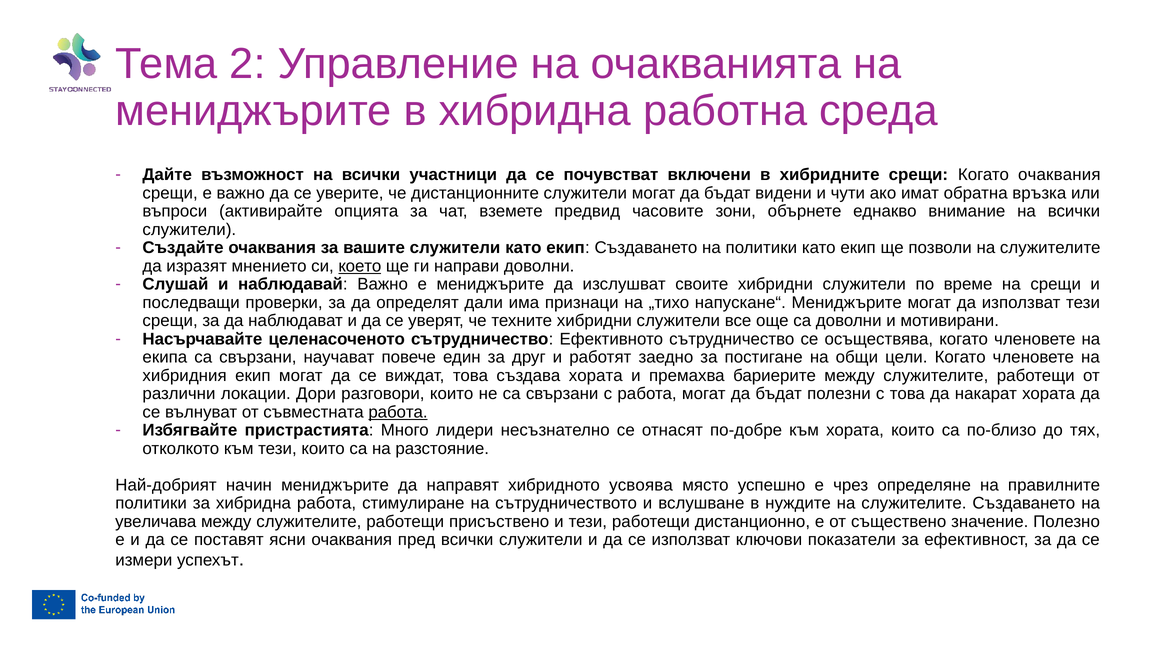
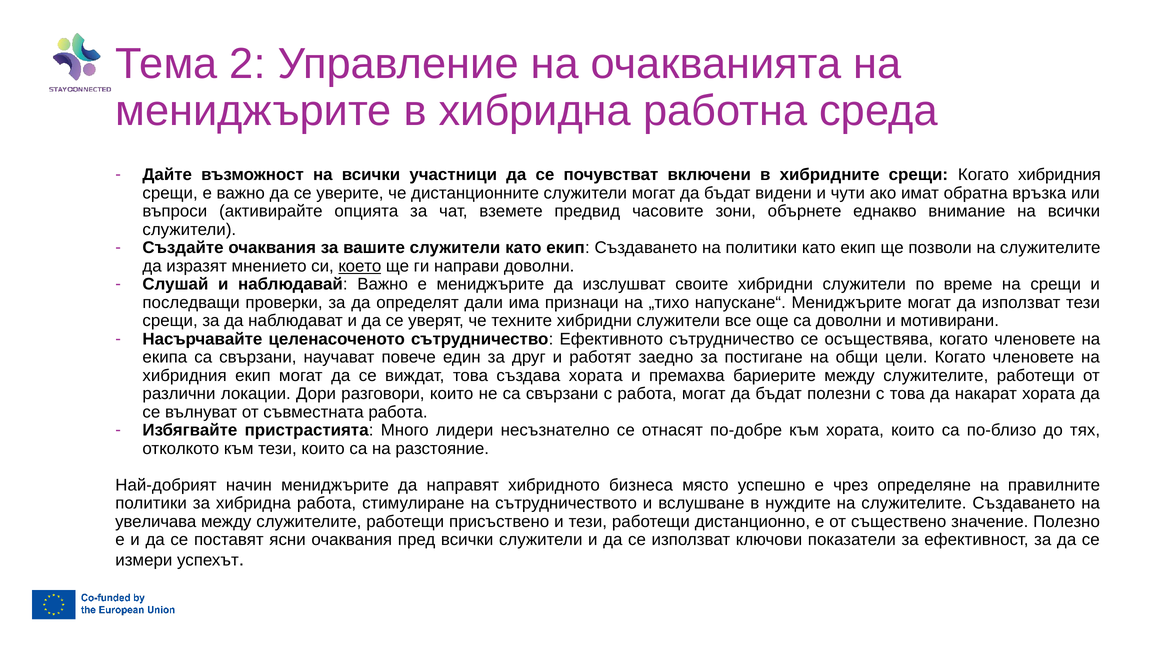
Когато очаквания: очаквания -> хибридния (1059, 175)
работа underline: present -> none (398, 412)
усвоява: усвоява -> бизнеса (641, 485)
